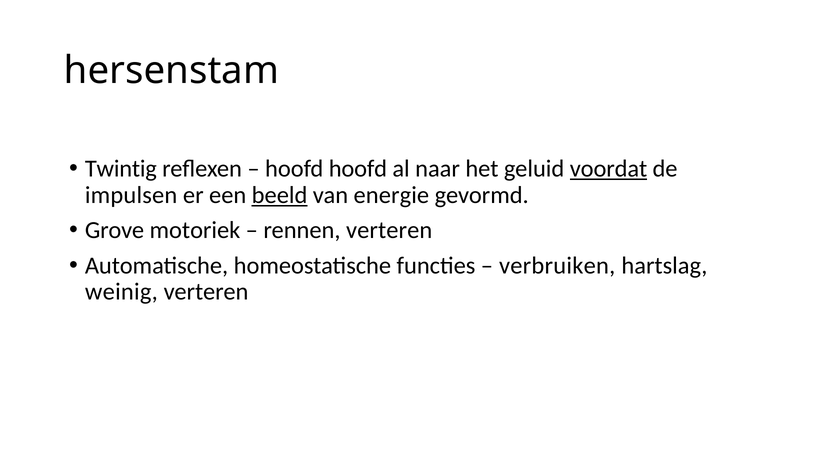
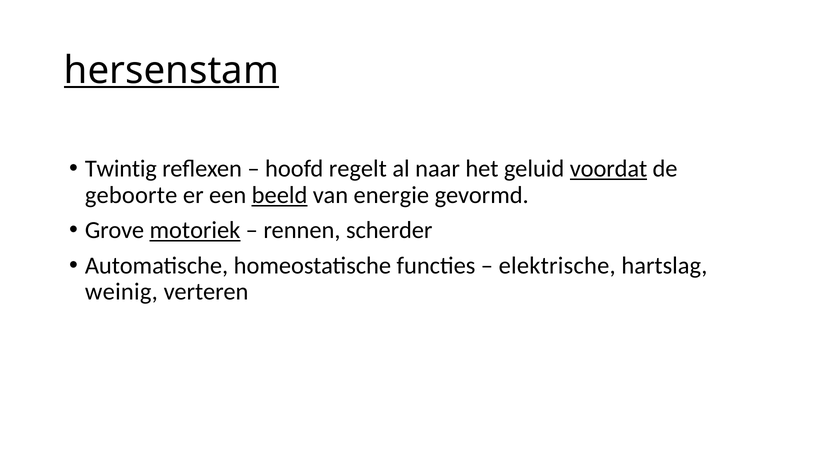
hersenstam underline: none -> present (171, 70)
hoofd hoofd: hoofd -> regelt (358, 169)
impulsen: impulsen -> geboorte (131, 195)
motoriek underline: none -> present (195, 230)
rennen verteren: verteren -> scherder (389, 230)
verbruiken: verbruiken -> elektrische (557, 265)
